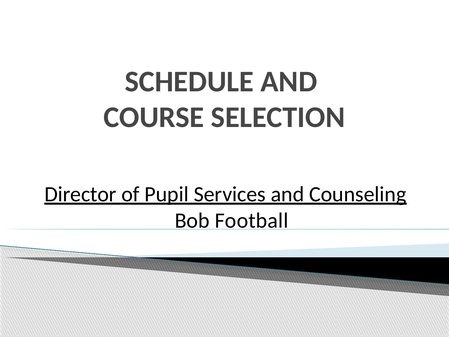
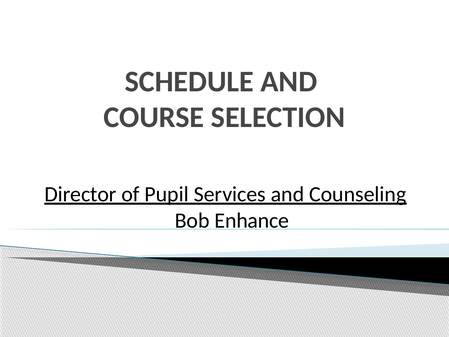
Football: Football -> Enhance (252, 220)
